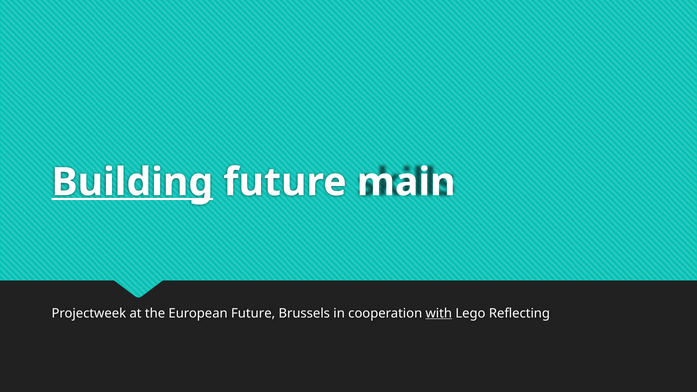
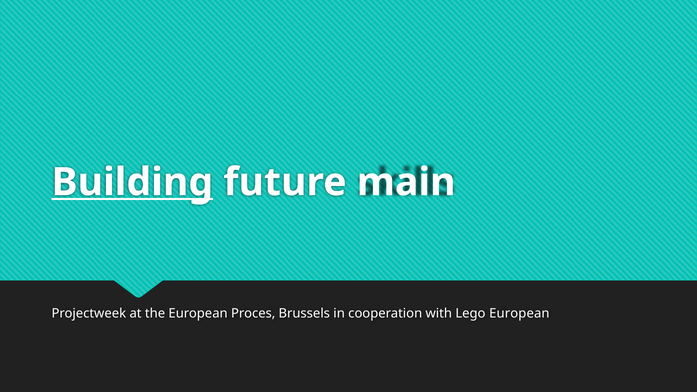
European Future: Future -> Proces (253, 313)
with underline: present -> none (439, 313)
Lego Reflecting: Reflecting -> European (519, 313)
